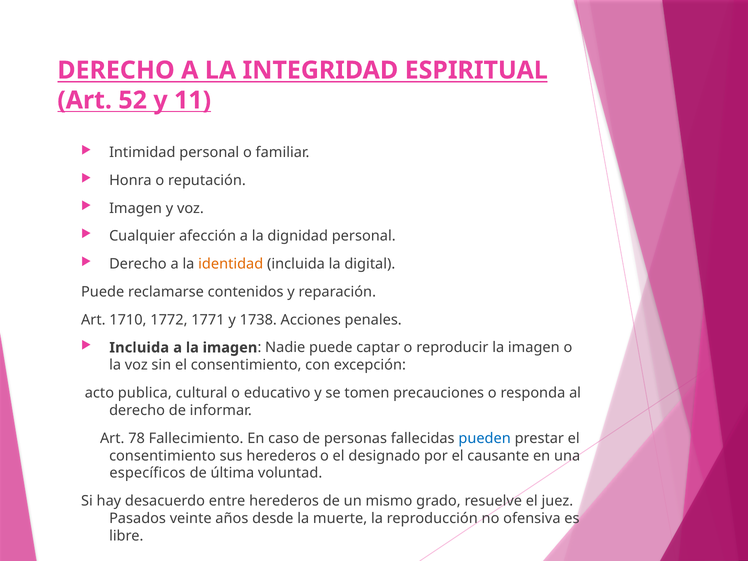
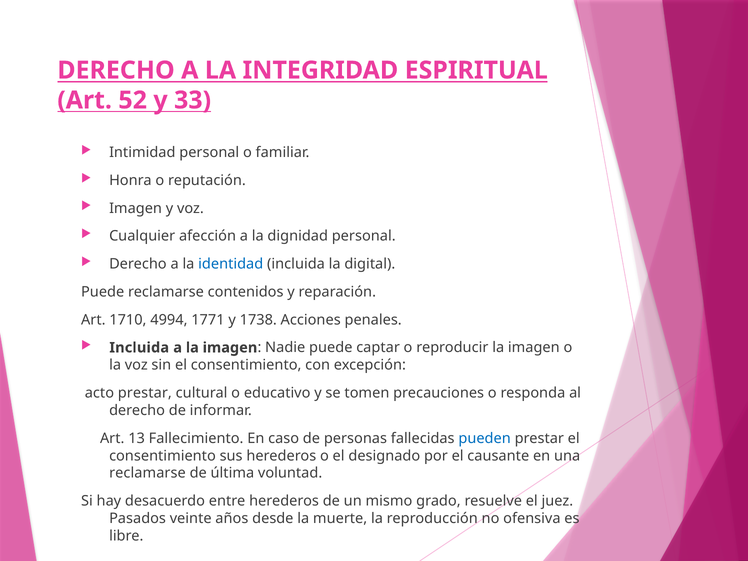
11: 11 -> 33 (193, 100)
identidad colour: orange -> blue (231, 264)
1772: 1772 -> 4994 (169, 320)
acto publica: publica -> prestar (145, 393)
78: 78 -> 13 (137, 438)
específicos: específicos -> reclamarse (147, 473)
